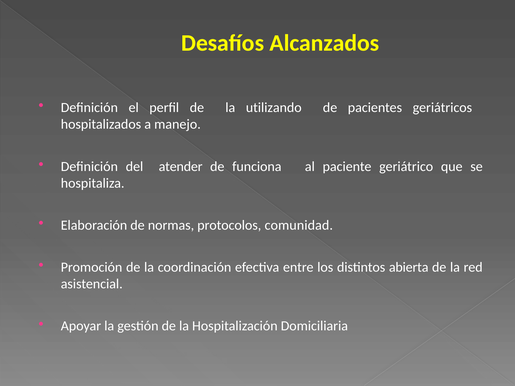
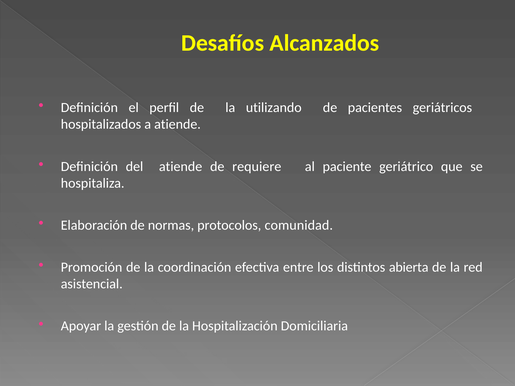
a manejo: manejo -> atiende (178, 124)
del atender: atender -> atiende (181, 167)
funciona: funciona -> requiere (257, 167)
